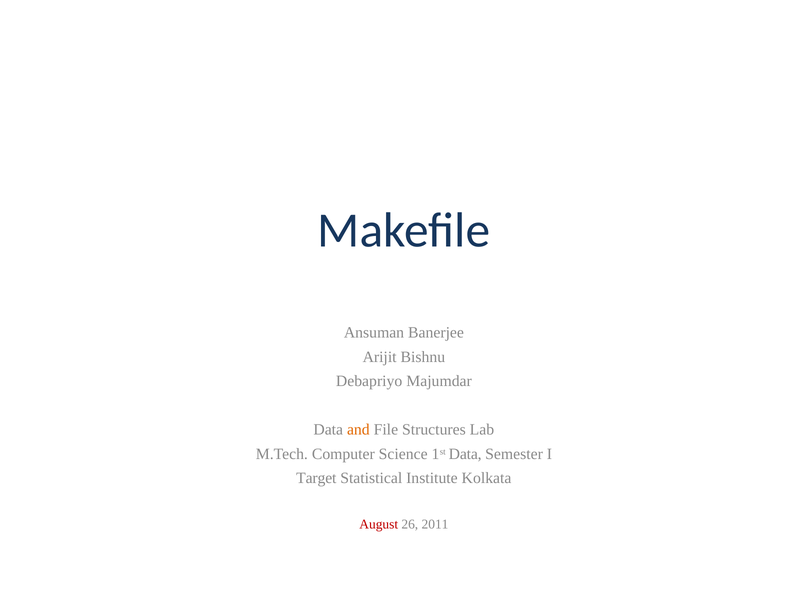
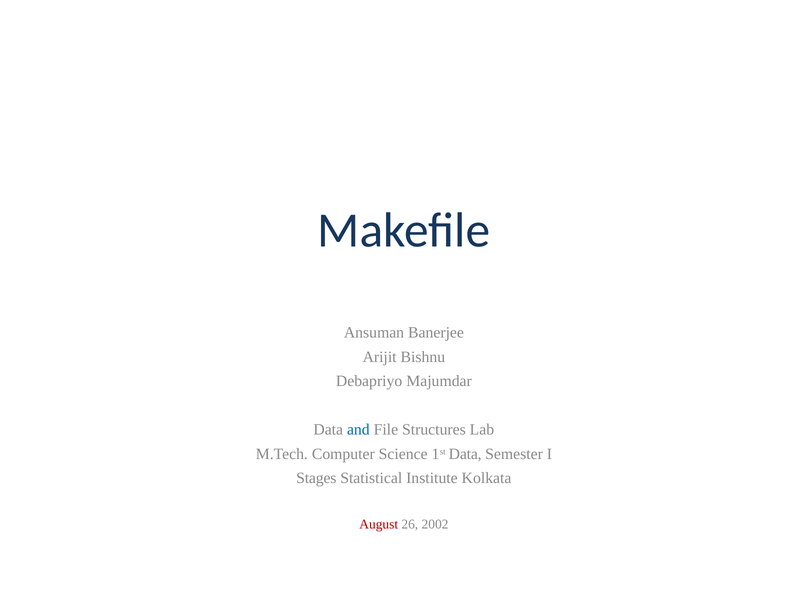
and colour: orange -> blue (358, 430)
Target: Target -> Stages (316, 478)
2011: 2011 -> 2002 (435, 524)
